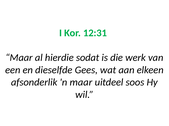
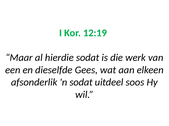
12:31: 12:31 -> 12:19 (95, 33)
n maar: maar -> sodat (81, 83)
